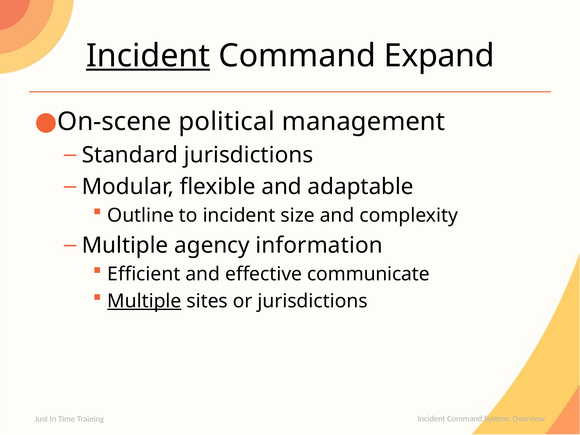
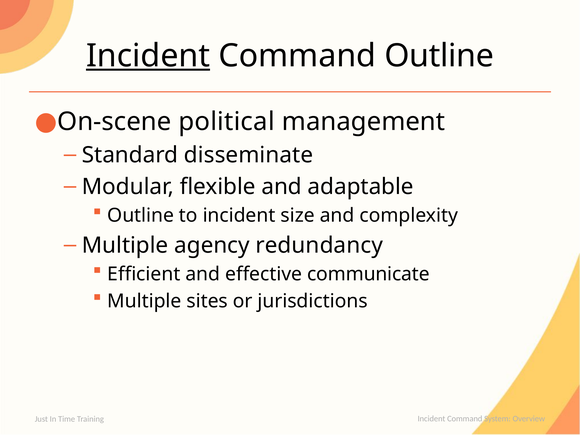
Command Expand: Expand -> Outline (439, 56)
Standard jurisdictions: jurisdictions -> disseminate (249, 155)
information: information -> redundancy (319, 245)
Multiple underline: present -> none (144, 301)
